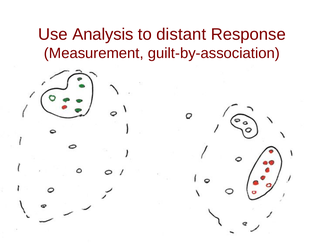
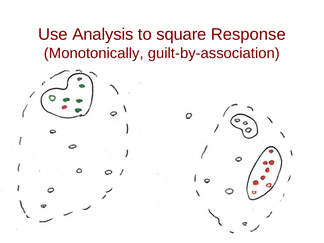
distant: distant -> square (181, 34)
Measurement: Measurement -> Monotonically (94, 53)
